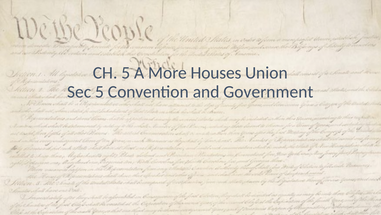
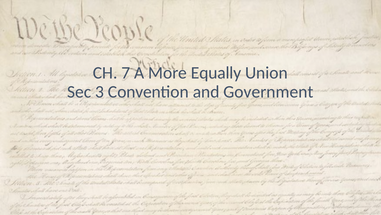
CH 5: 5 -> 7 (126, 73)
Houses: Houses -> Equally (216, 73)
Sec 5: 5 -> 3 (100, 92)
